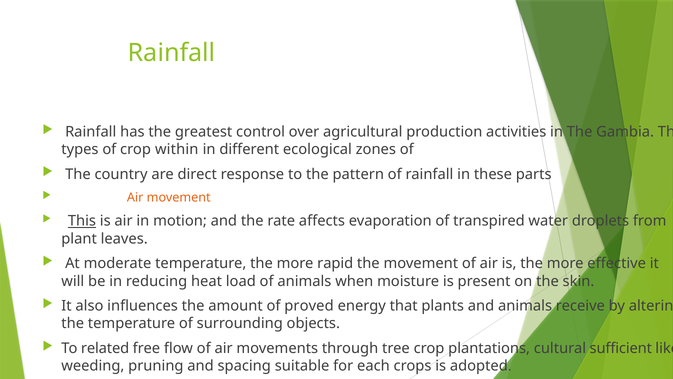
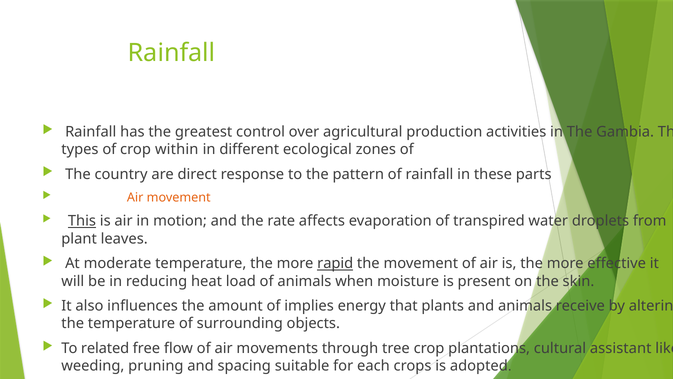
rapid underline: none -> present (335, 263)
proved: proved -> implies (309, 306)
sufficient: sufficient -> assistant (621, 348)
